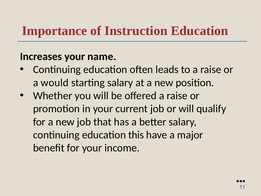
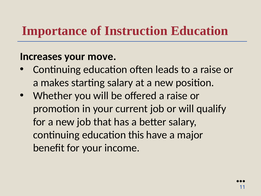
name: name -> move (102, 56)
would: would -> makes (55, 83)
